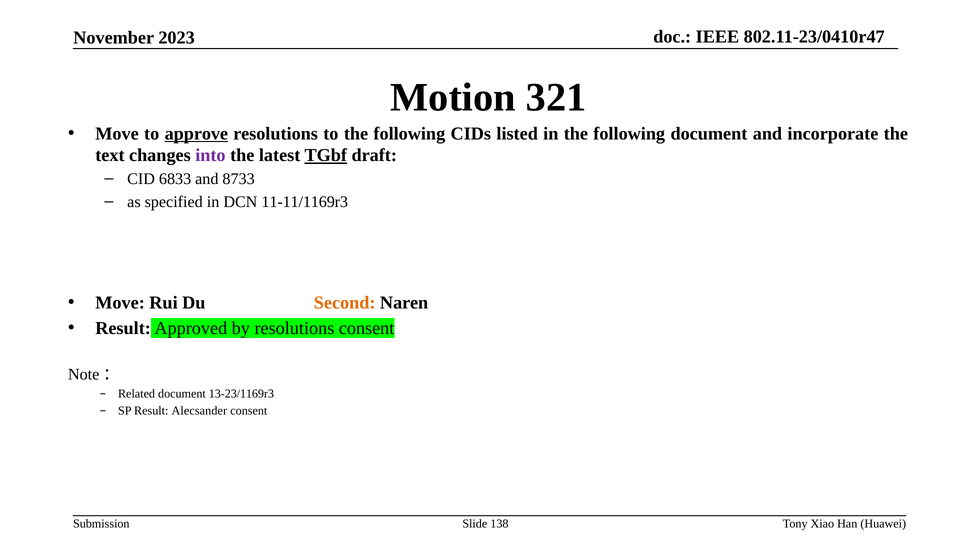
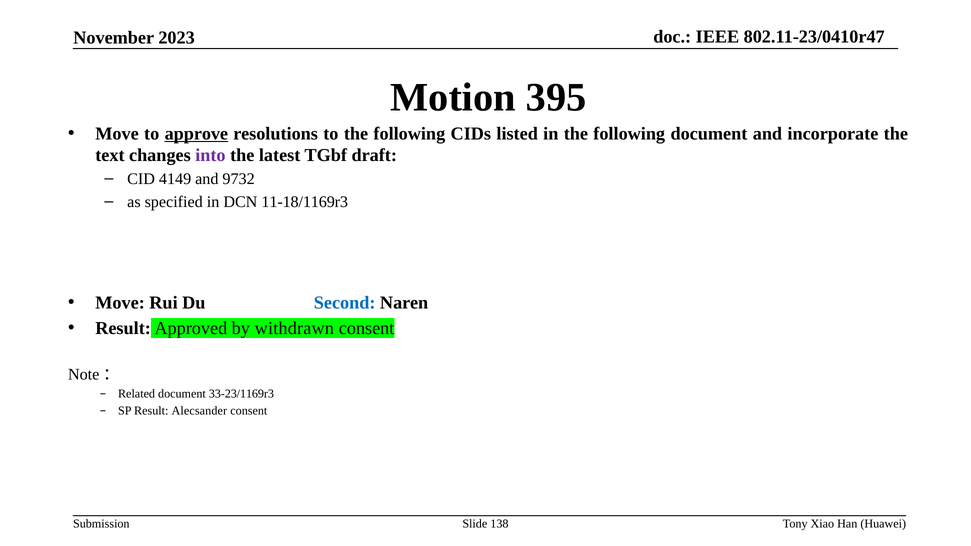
321: 321 -> 395 (556, 97)
TGbf underline: present -> none (326, 155)
6833: 6833 -> 4149 (175, 179)
8733: 8733 -> 9732 (239, 179)
11-11/1169r3: 11-11/1169r3 -> 11-18/1169r3 (305, 202)
Second colour: orange -> blue (345, 303)
by resolutions: resolutions -> withdrawn (294, 328)
13-23/1169r3: 13-23/1169r3 -> 33-23/1169r3 (241, 394)
